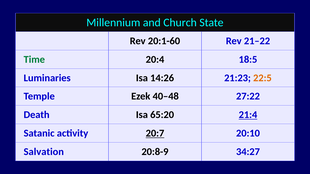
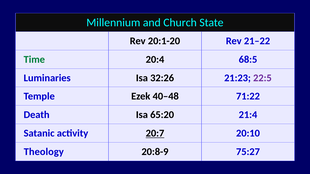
20:1-60: 20:1-60 -> 20:1-20 (164, 41)
18:5: 18:5 -> 68:5 (248, 60)
14:26: 14:26 -> 32:26 (162, 78)
22:5 colour: orange -> purple (262, 78)
27:22: 27:22 -> 71:22 (248, 97)
21:4 underline: present -> none (248, 115)
Salvation: Salvation -> Theology (44, 152)
34:27: 34:27 -> 75:27 (248, 152)
